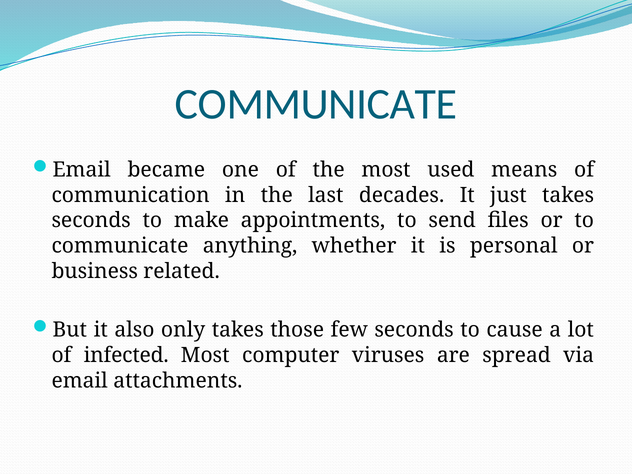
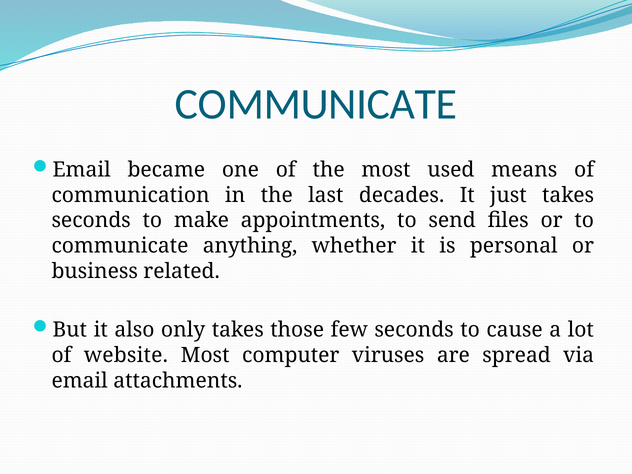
infected: infected -> website (126, 355)
